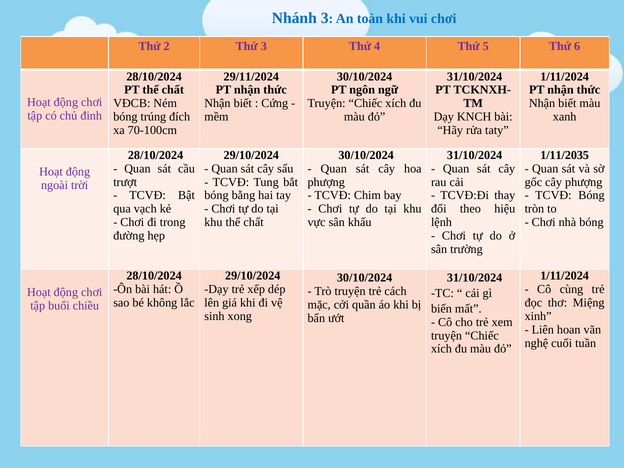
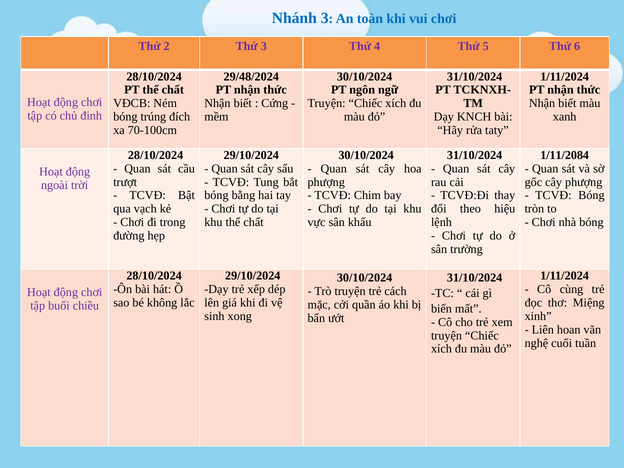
29/11/2024: 29/11/2024 -> 29/48/2024 (251, 77)
1/11/2035: 1/11/2035 -> 1/11/2084 (565, 155)
